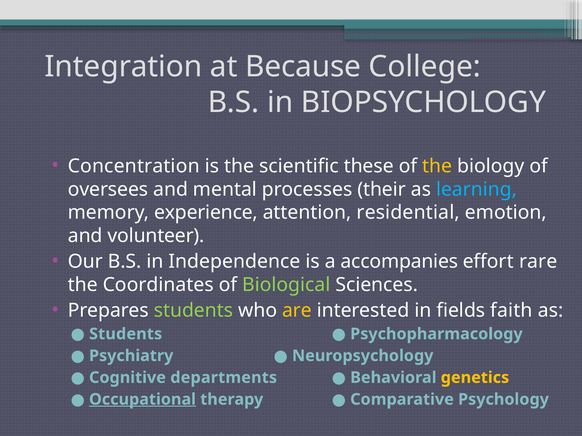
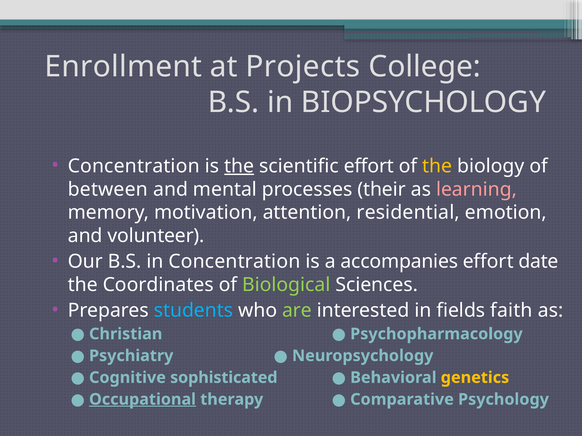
Integration: Integration -> Enrollment (123, 67)
Because: Because -> Projects (303, 67)
the underline: none -> present (239, 166)
scientific these: these -> effort (369, 166)
oversees: oversees -> between (108, 190)
learning colour: light blue -> pink (476, 190)
experience: experience -> motivation (206, 213)
in Independence: Independence -> Concentration (234, 262)
rare: rare -> date (538, 262)
students colour: light green -> light blue (193, 311)
are colour: yellow -> light green (297, 311)
Students: Students -> Christian (126, 334)
departments: departments -> sophisticated (224, 378)
